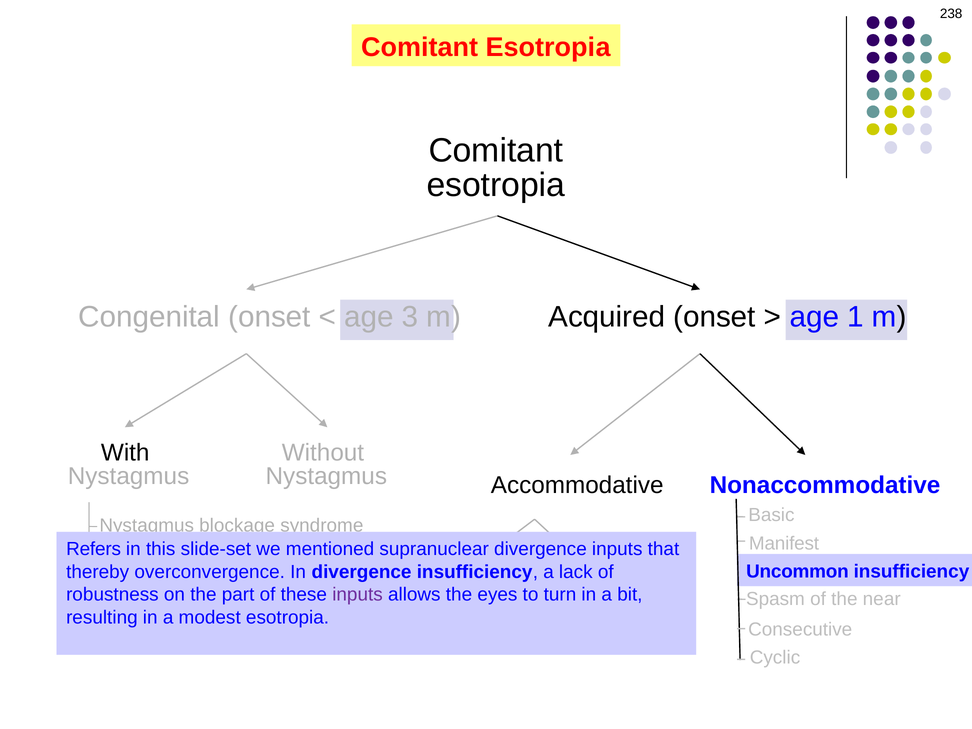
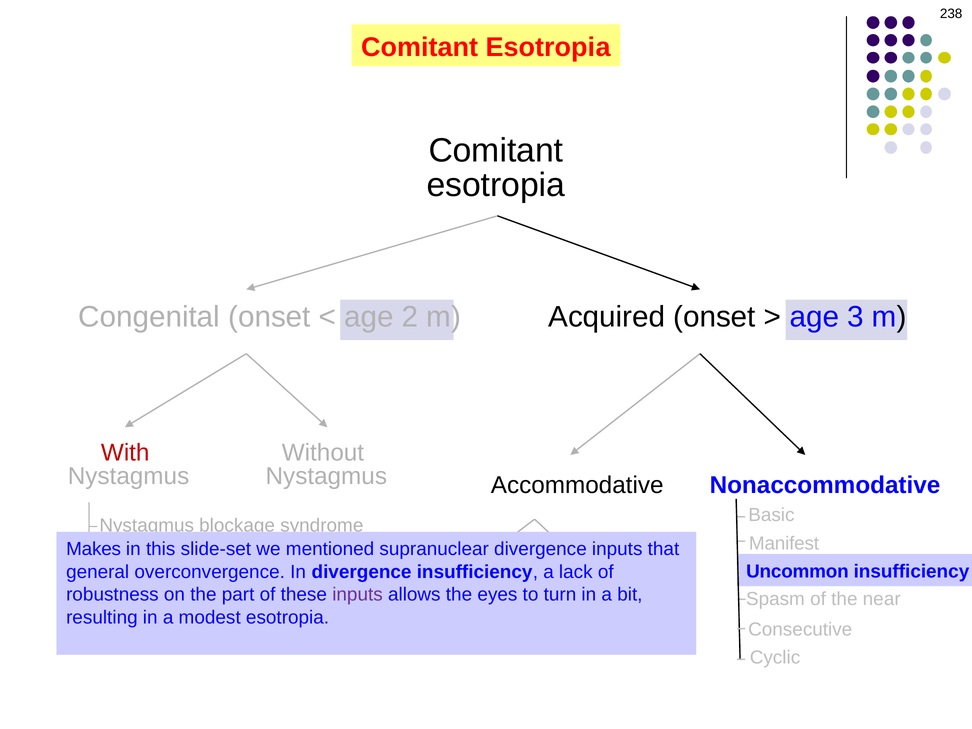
3: 3 -> 2 (410, 317)
1: 1 -> 3 (856, 317)
With colour: black -> red (125, 453)
Refers: Refers -> Makes (94, 549)
thereby: thereby -> general (98, 572)
